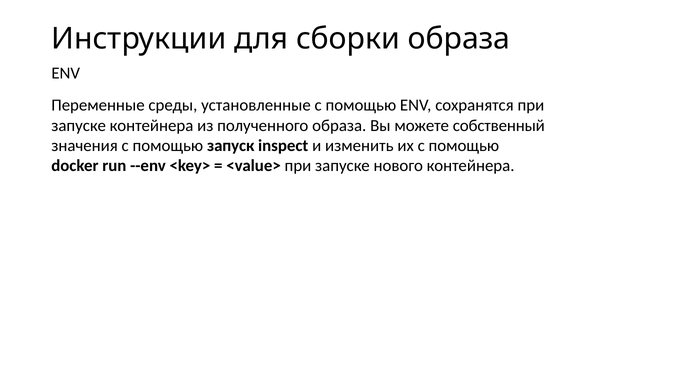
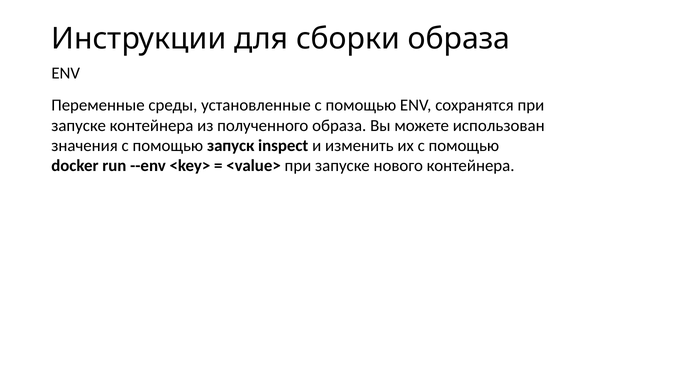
собственный: собственный -> использован (499, 126)
